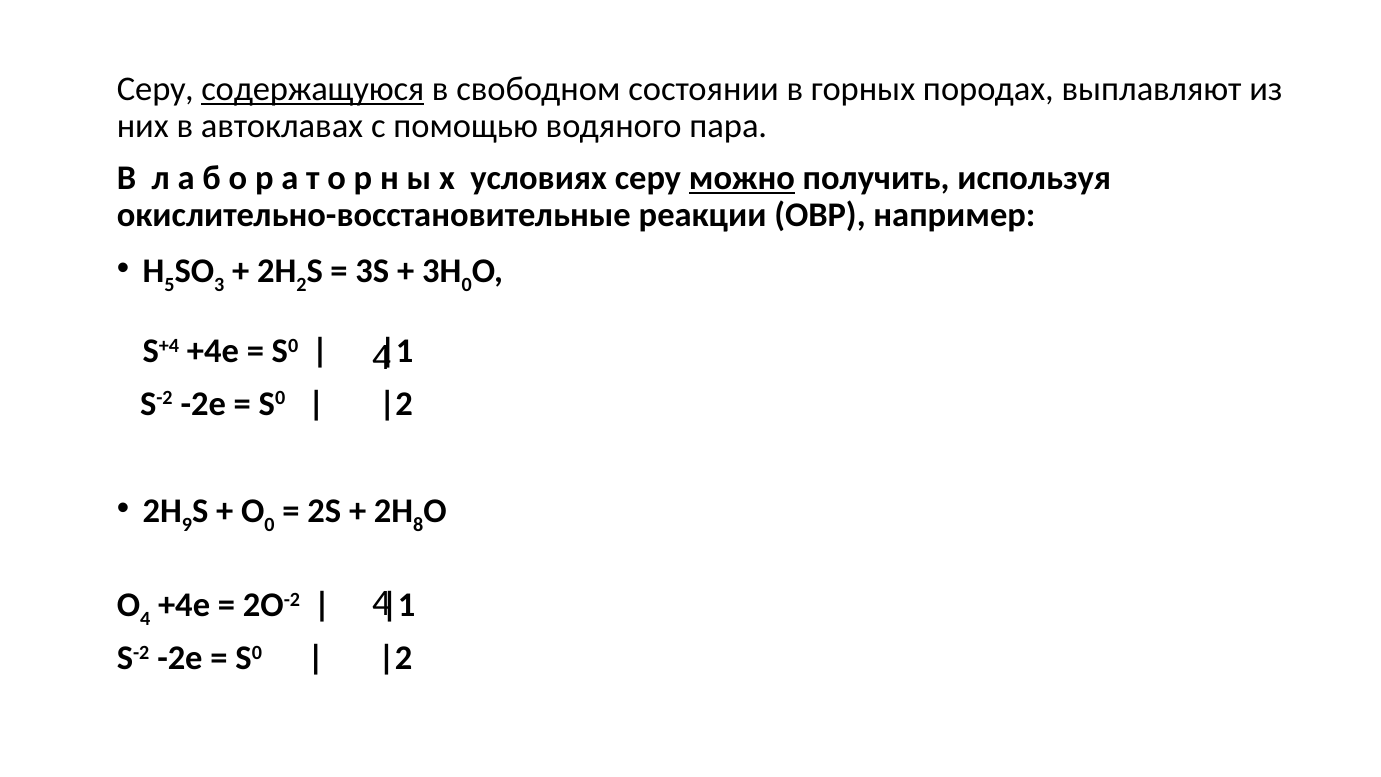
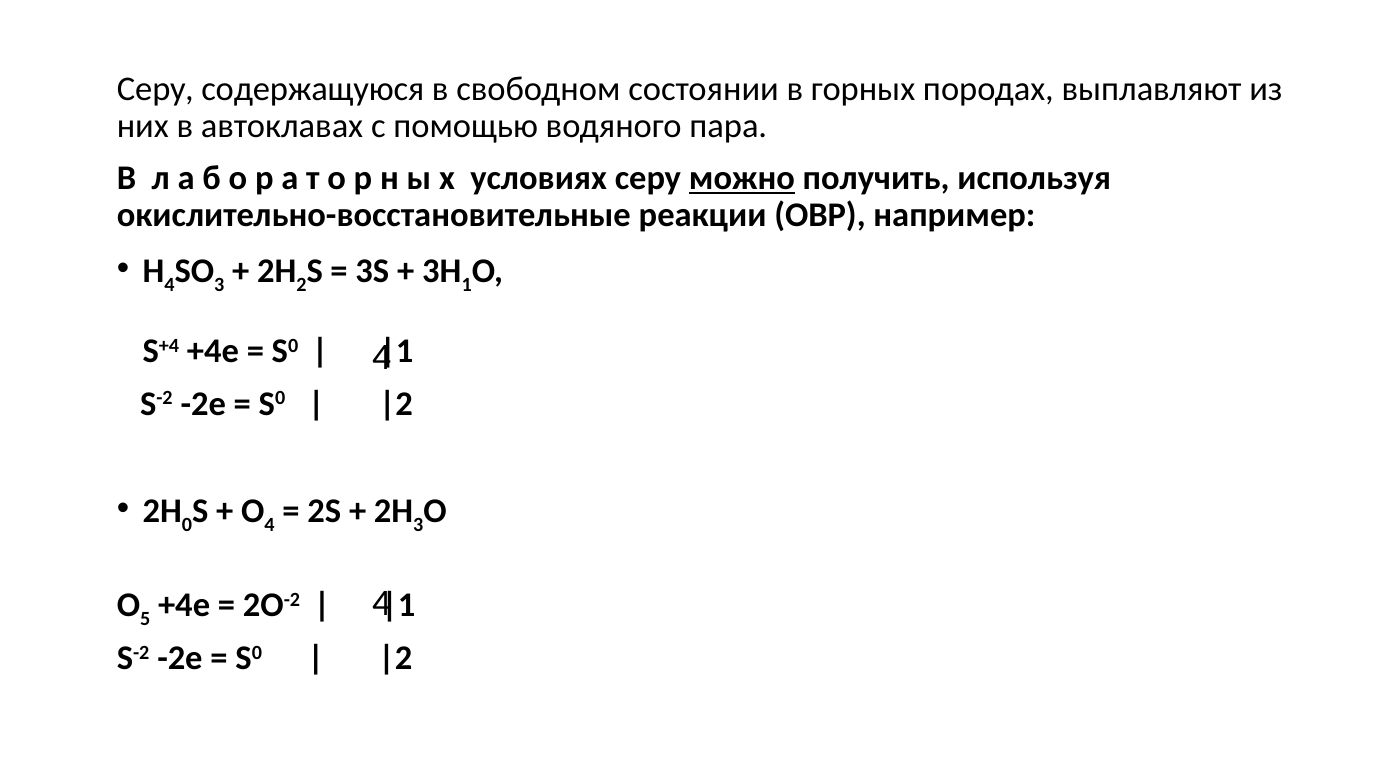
содержащуюся underline: present -> none (313, 89)
5: 5 -> 4 (170, 284)
0: 0 -> 1 (467, 284)
9: 9 -> 0 (187, 524)
0: 0 -> 4 (270, 524)
8: 8 -> 3 (418, 524)
4: 4 -> 5 (145, 619)
